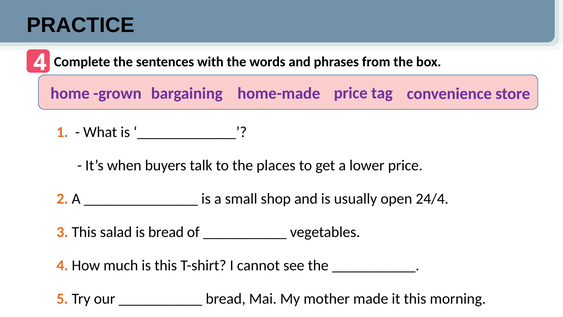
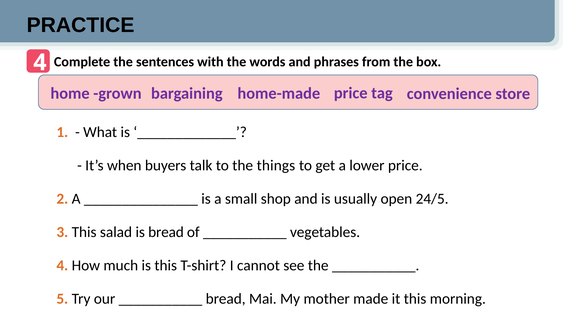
places: places -> things (276, 165)
24/4: 24/4 -> 24/5 (432, 199)
